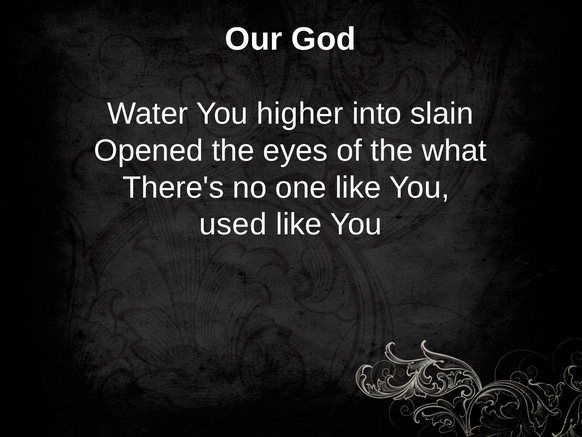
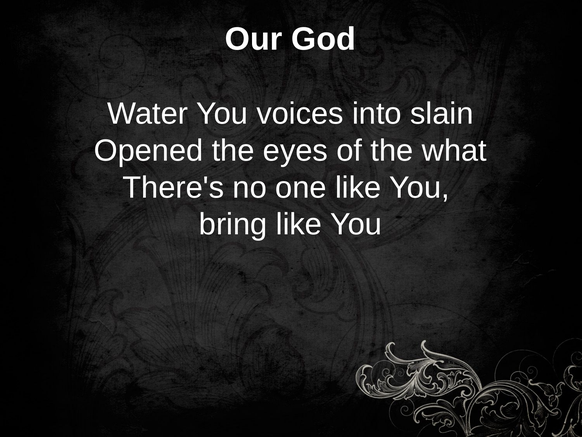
higher: higher -> voices (300, 114)
used: used -> bring (233, 224)
